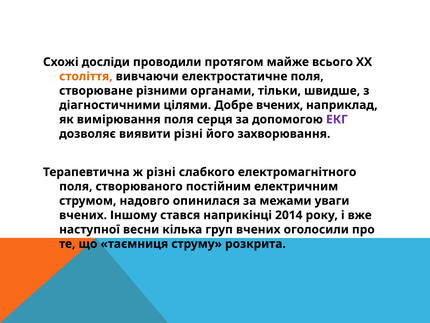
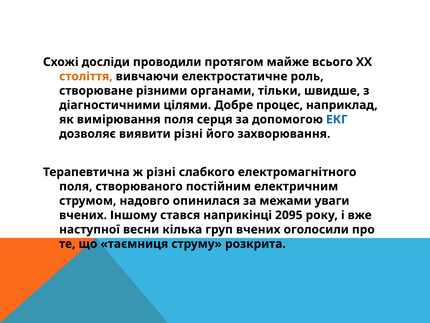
електростатичне поля: поля -> роль (307, 76)
Добре вчених: вчених -> процес (280, 105)
ЕКГ colour: purple -> blue (337, 119)
2014: 2014 -> 2095 (289, 215)
